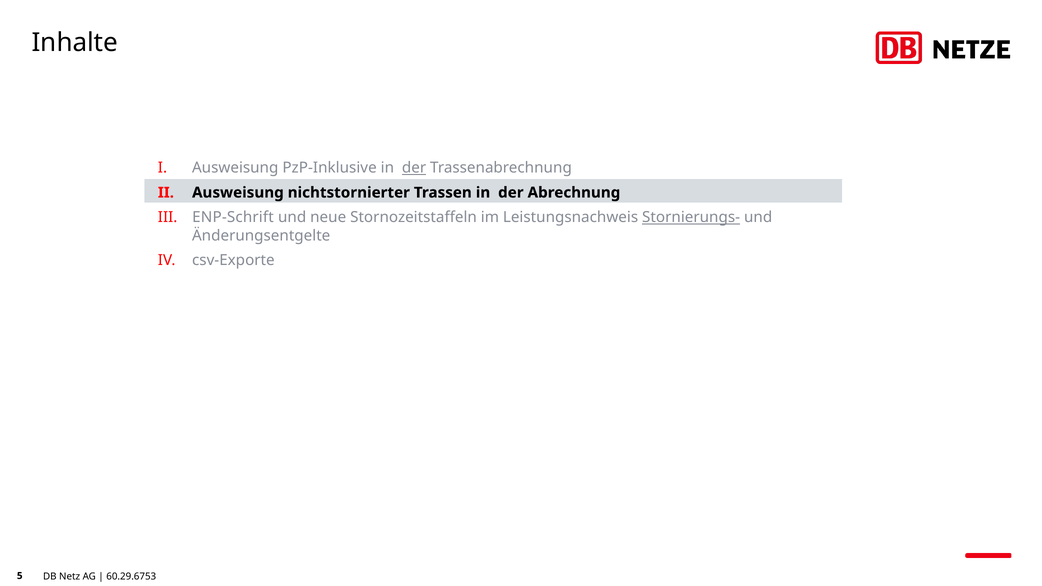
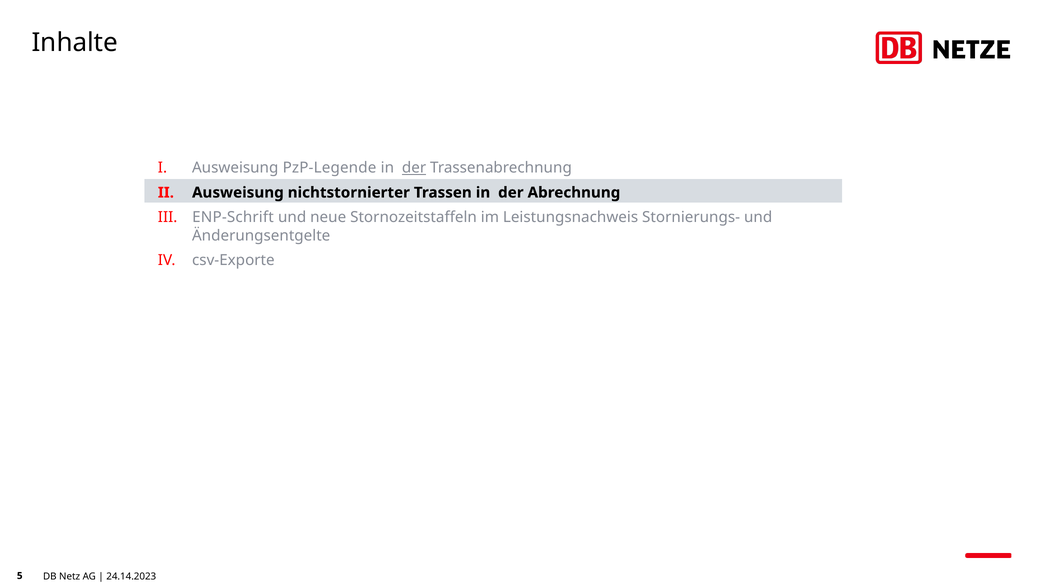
PzP-Inklusive: PzP-Inklusive -> PzP-Legende (329, 168)
Stornierungs- underline: present -> none (691, 217)
60.29.6753: 60.29.6753 -> 24.14.2023 (131, 577)
